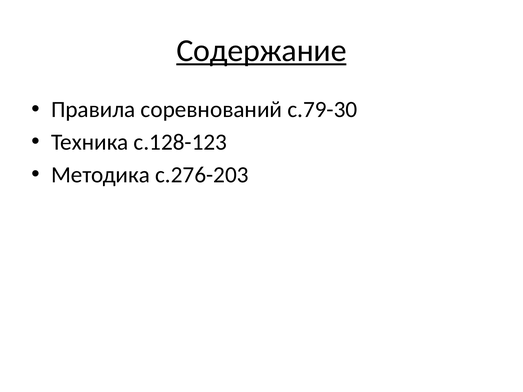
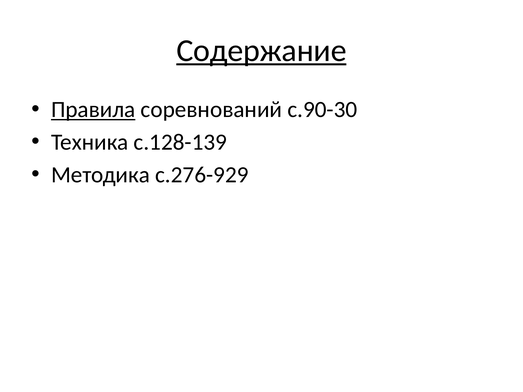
Правила underline: none -> present (93, 110)
с.79-30: с.79-30 -> с.90-30 (322, 110)
с.128-123: с.128-123 -> с.128-139 (180, 142)
с.276-203: с.276-203 -> с.276-929 (202, 175)
